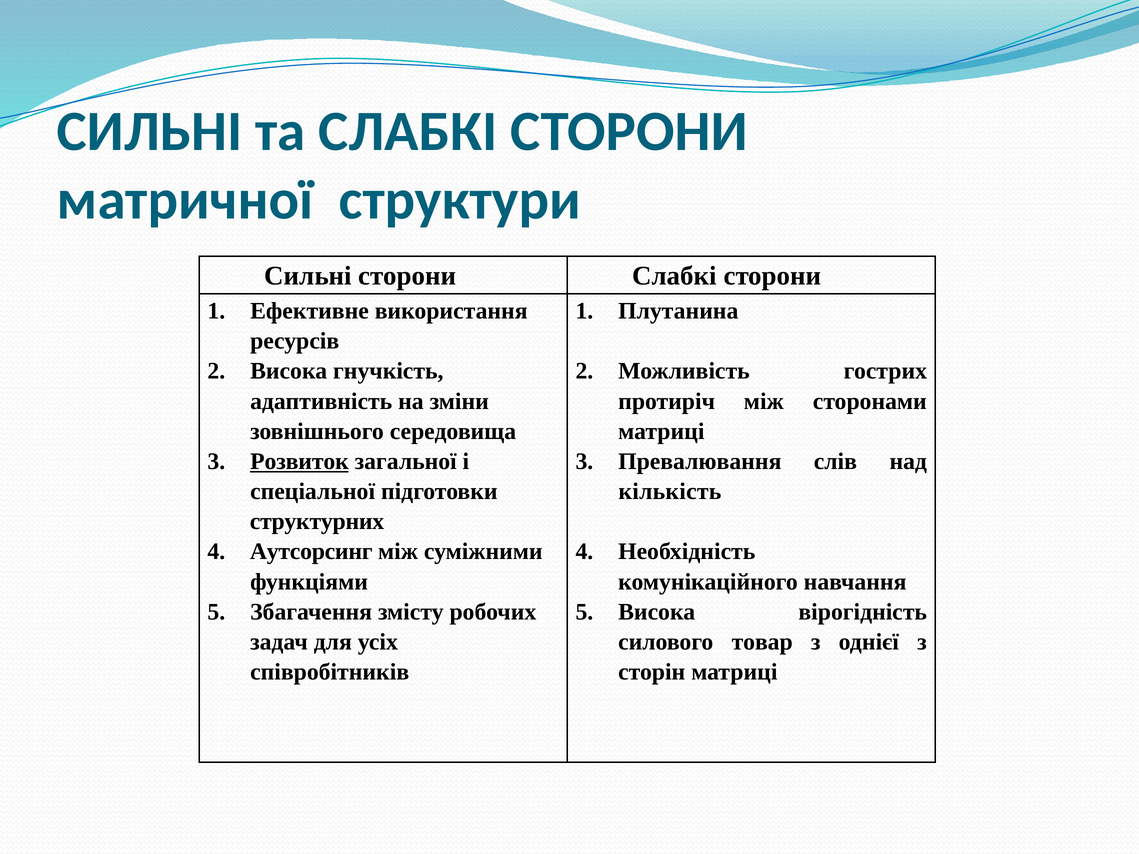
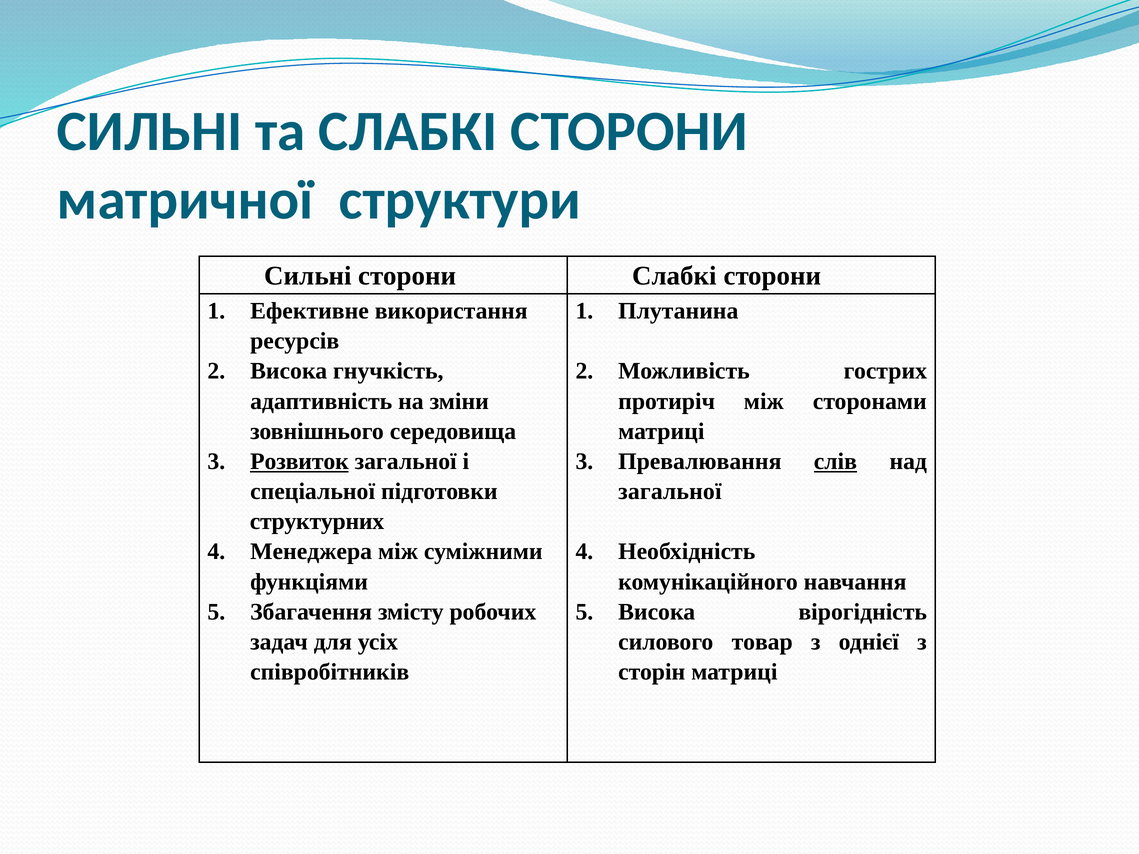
слів underline: none -> present (835, 461)
кількість: кількість -> загальної (670, 492)
Аутсорсинг: Аутсорсинг -> Менеджера (311, 552)
